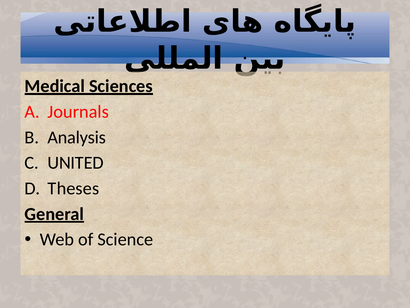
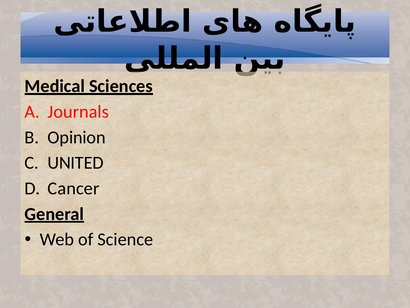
Analysis: Analysis -> Opinion (77, 137)
Theses: Theses -> Cancer (74, 188)
